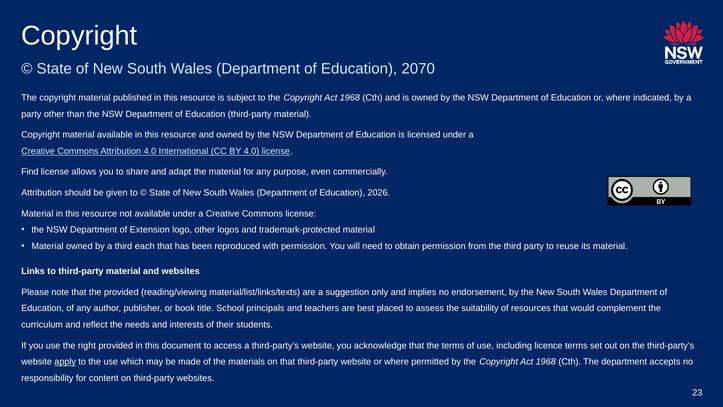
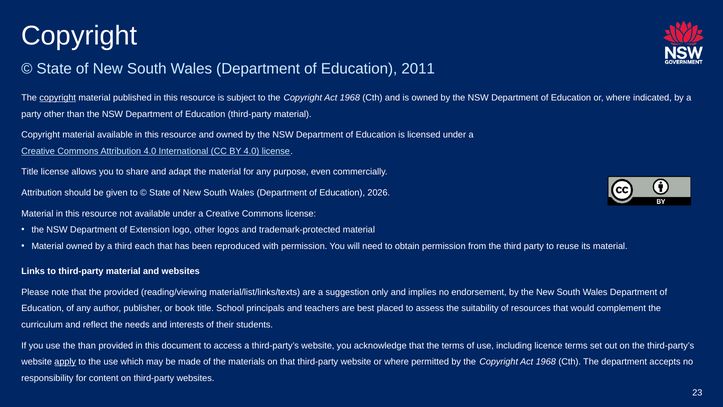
2070: 2070 -> 2011 (418, 69)
copyright underline: none -> present (58, 98)
Find: Find -> Title (30, 172)
the right: right -> than (87, 345)
